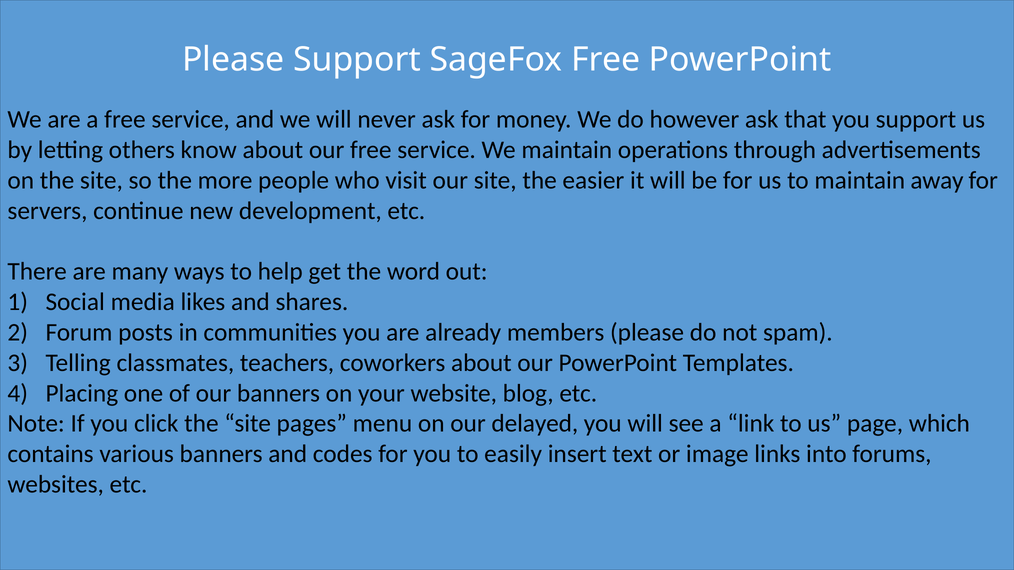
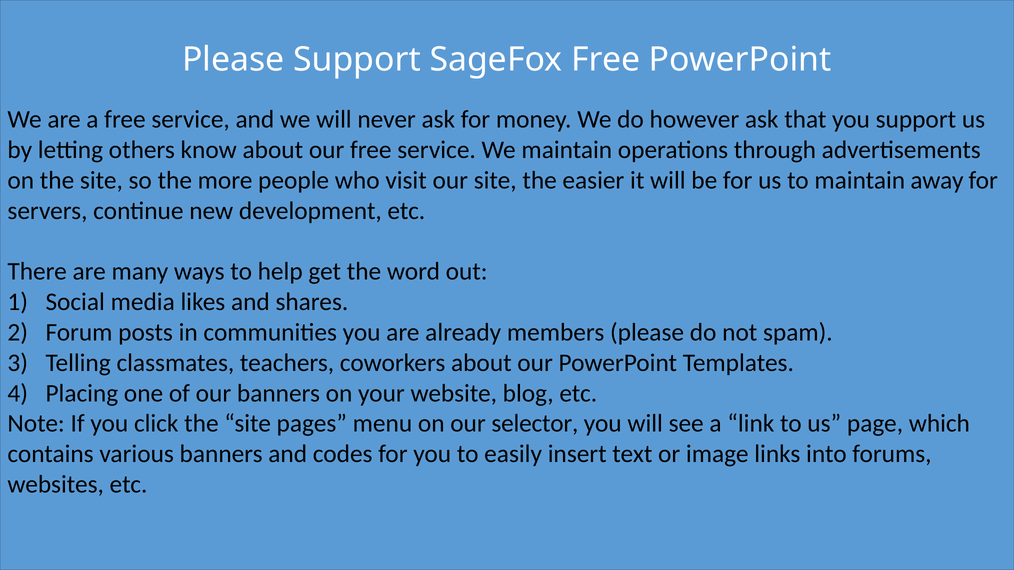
delayed: delayed -> selector (535, 424)
